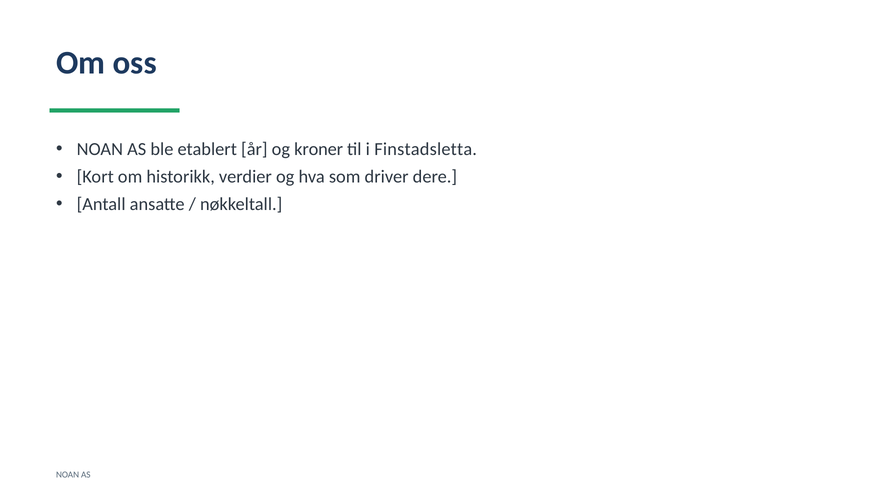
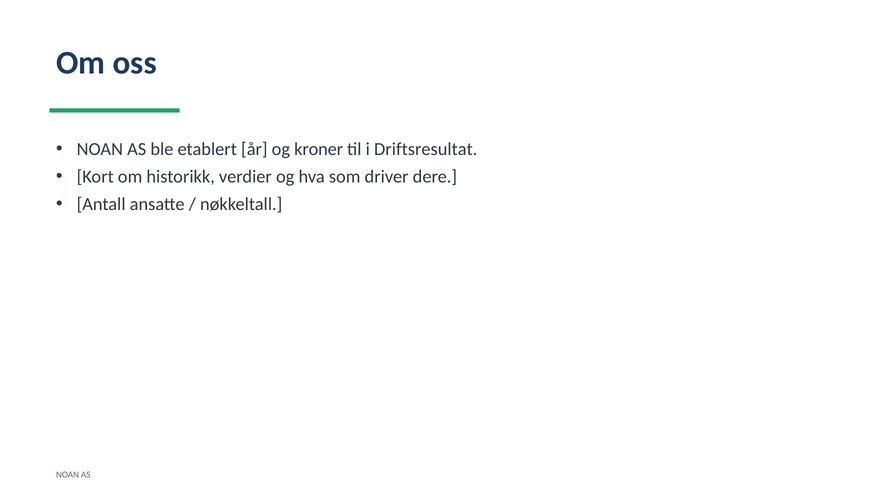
Finstadsletta: Finstadsletta -> Driftsresultat (426, 149)
